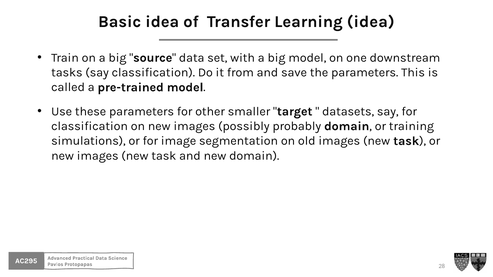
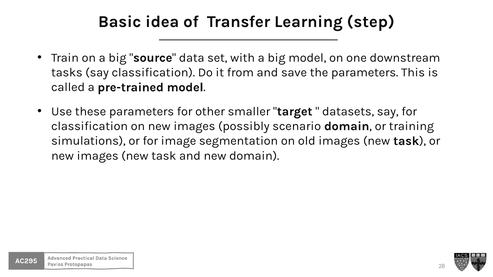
Learning idea: idea -> step (371, 22)
probably: probably -> scenario (297, 126)
